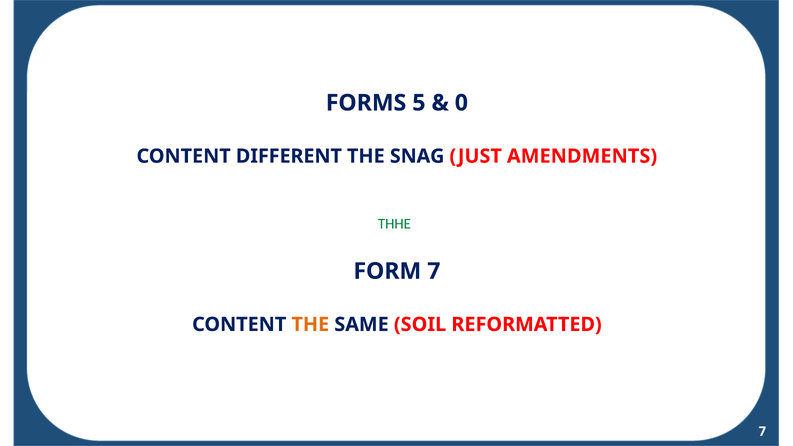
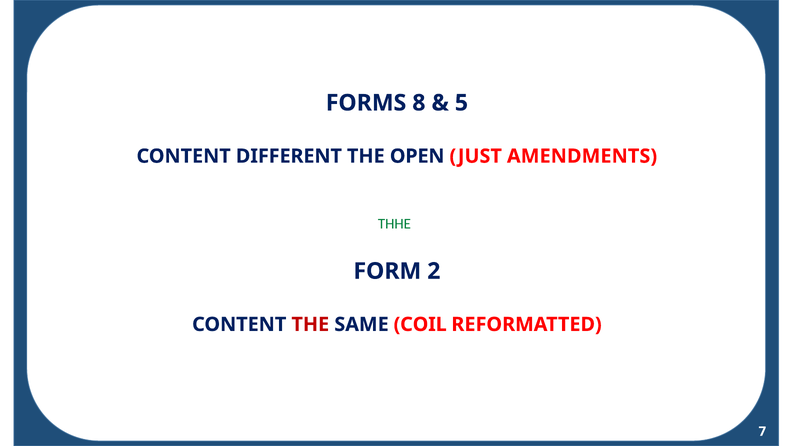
5: 5 -> 8 (419, 103)
0: 0 -> 5 (461, 103)
SNAG: SNAG -> OPEN (417, 156)
FORM 7: 7 -> 2 (434, 271)
THE colour: orange -> red (310, 324)
SOIL: SOIL -> COIL (420, 324)
